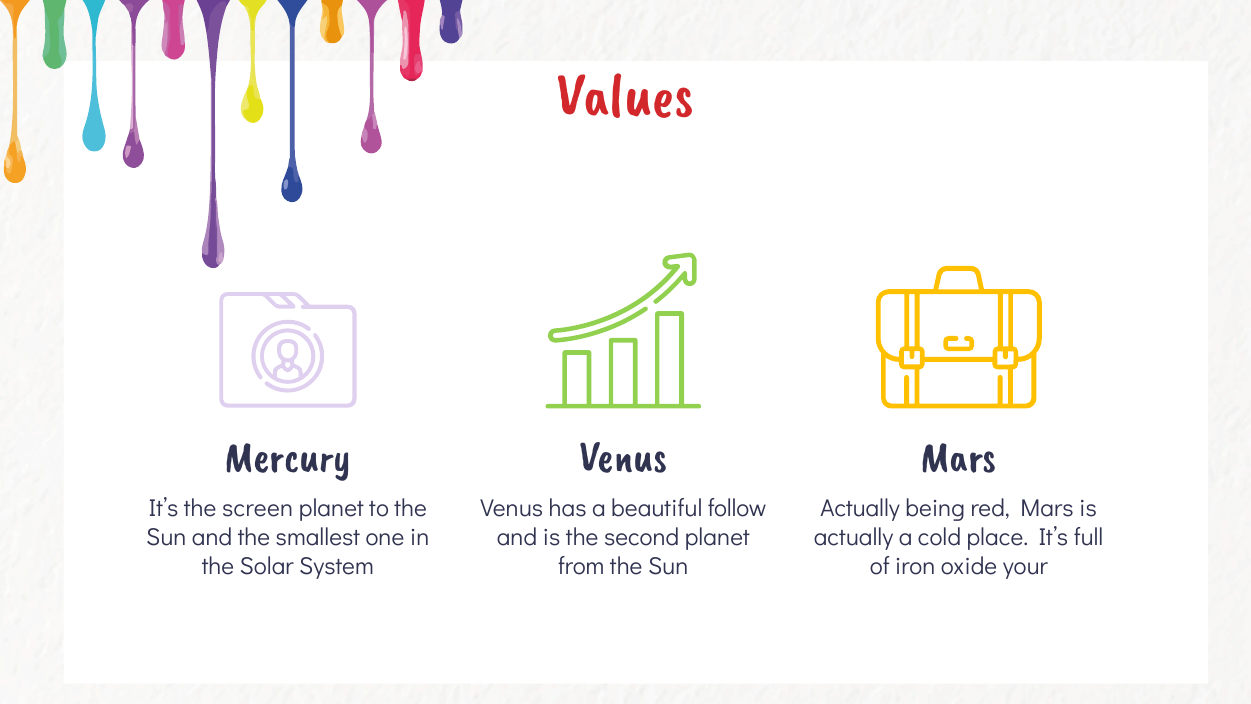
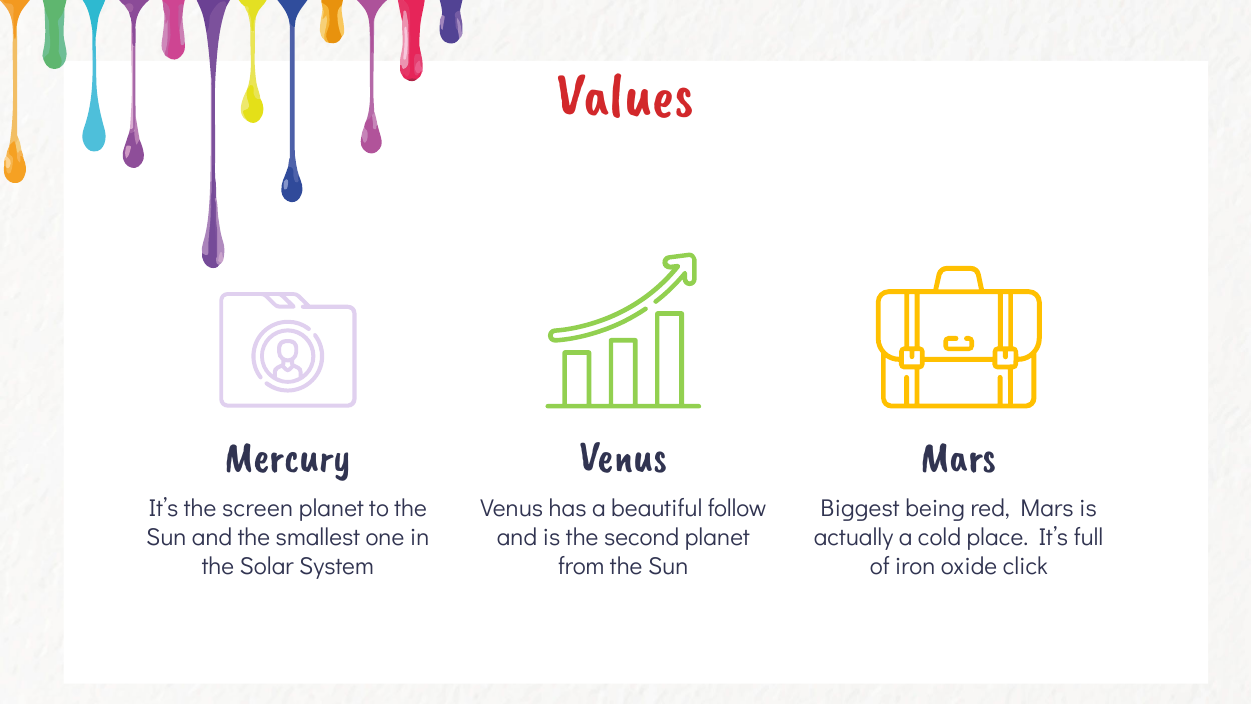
Actually: Actually -> Biggest (860, 508)
your: your -> click (1025, 566)
